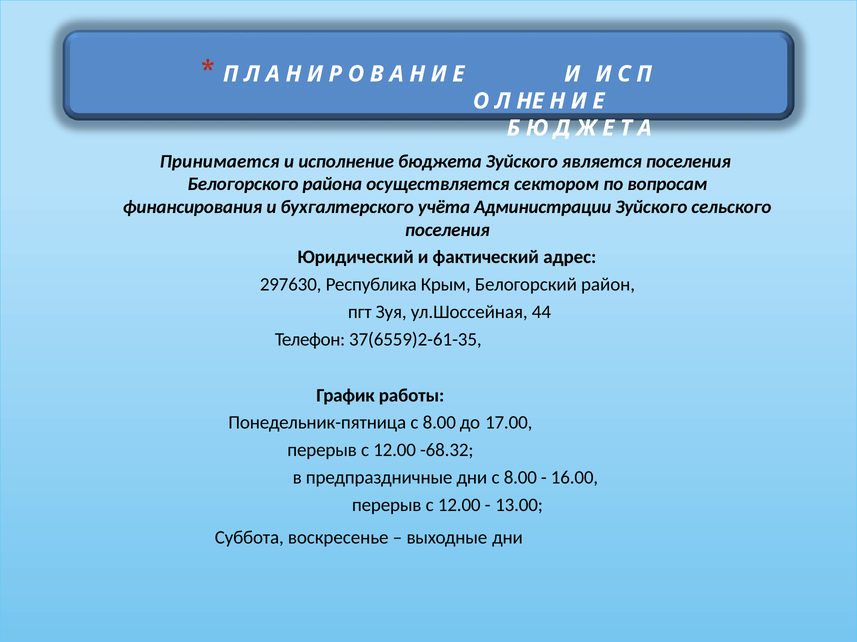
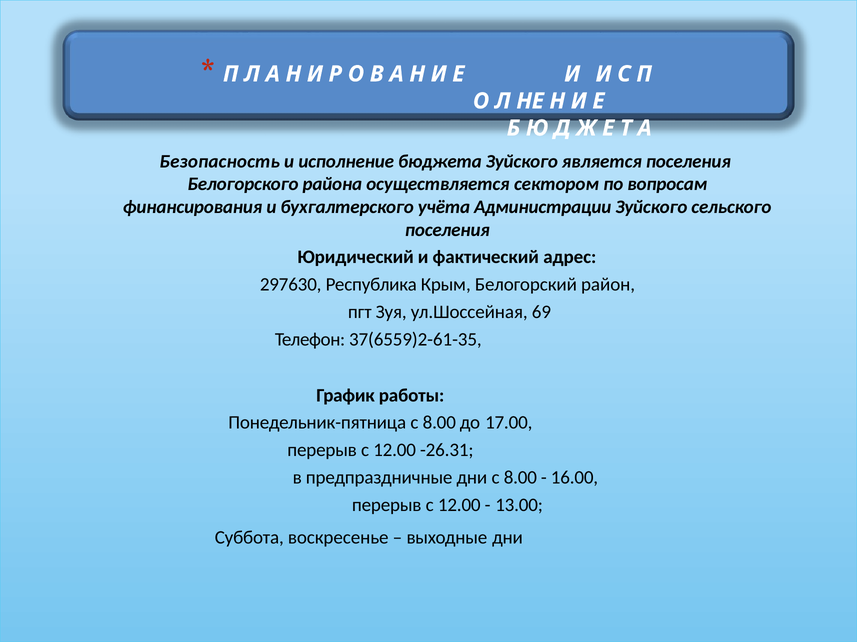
Принимается: Принимается -> Безопасность (220, 162)
44: 44 -> 69 (541, 312)
-68.32: -68.32 -> -26.31 (447, 451)
